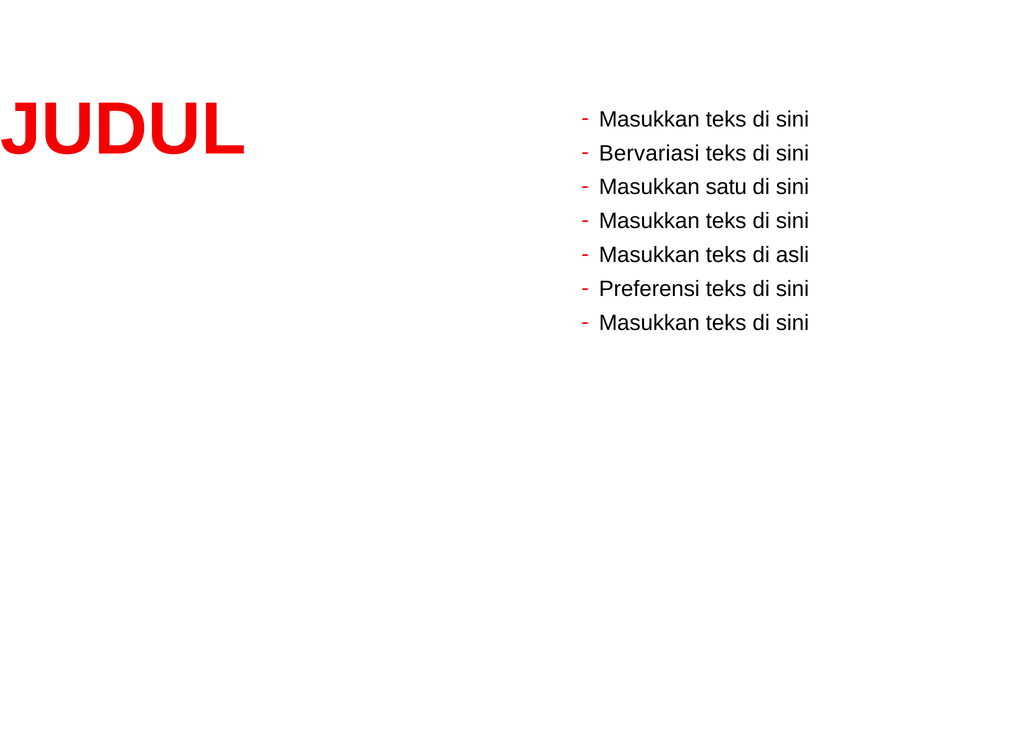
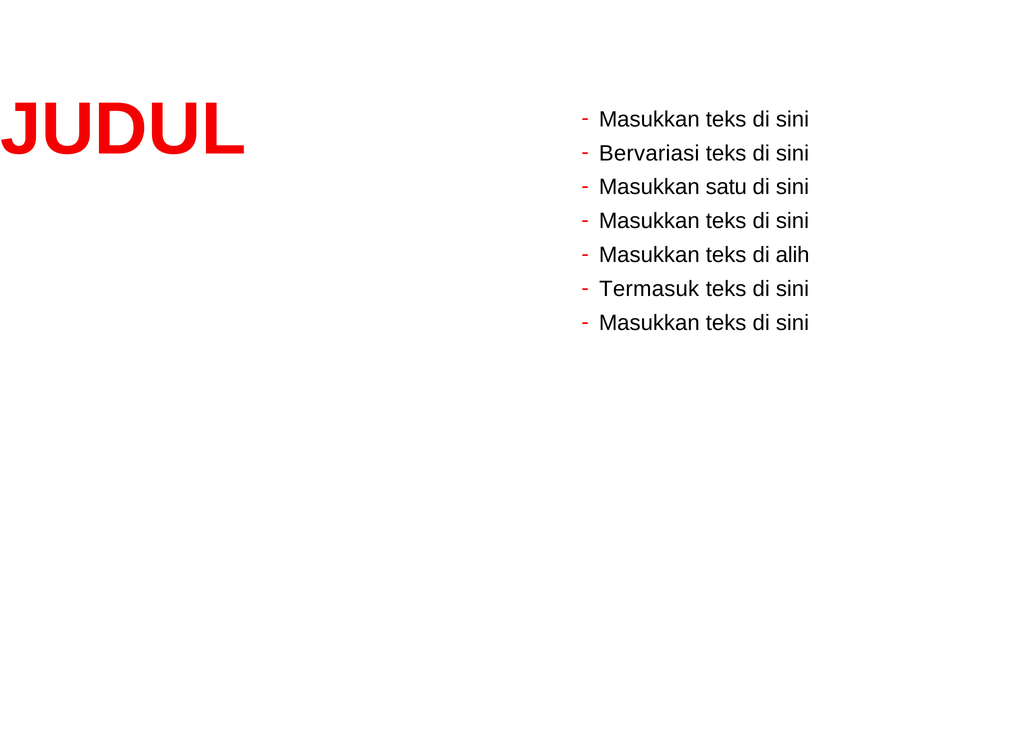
asli: asli -> alih (793, 255)
Preferensi: Preferensi -> Termasuk (649, 289)
